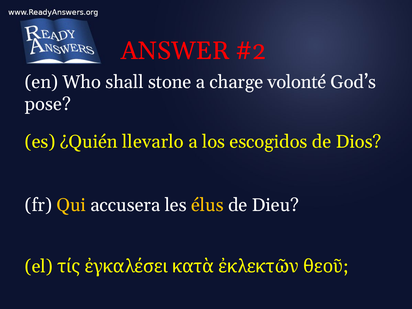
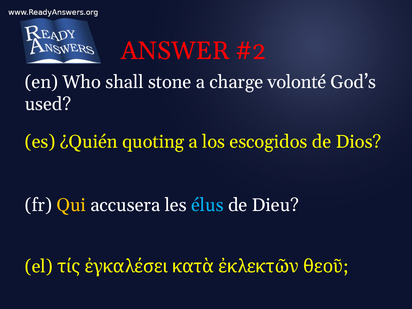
pose: pose -> used (48, 104)
llevarlo: llevarlo -> quoting (153, 142)
élus colour: yellow -> light blue (207, 205)
